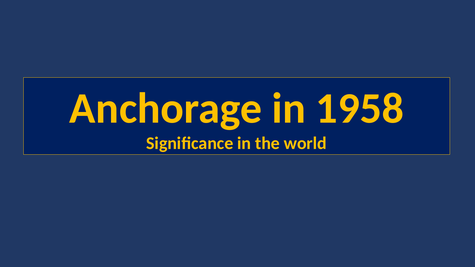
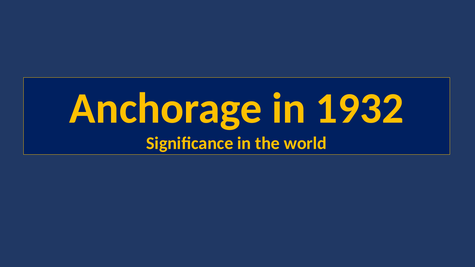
1958: 1958 -> 1932 (360, 109)
